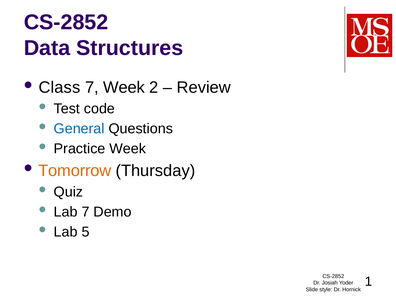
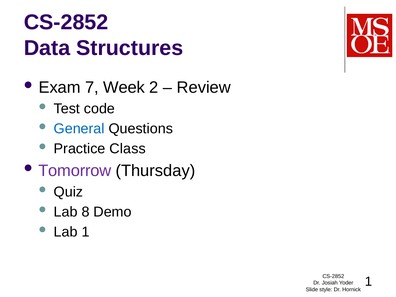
Class: Class -> Exam (60, 87)
Practice Week: Week -> Class (128, 149)
Tomorrow colour: orange -> purple (75, 171)
Lab 7: 7 -> 8 (86, 212)
Lab 5: 5 -> 1 (86, 232)
